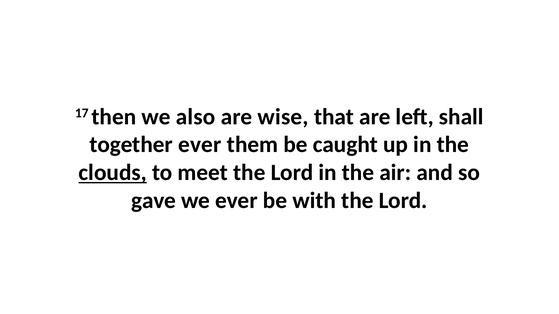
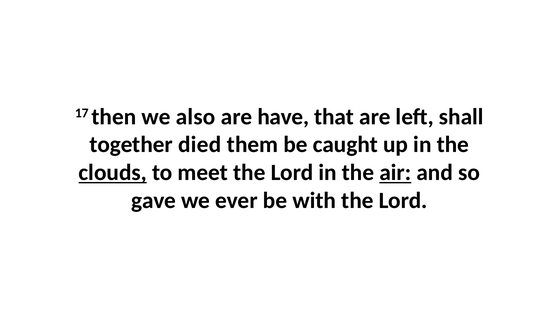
wise: wise -> have (283, 117)
together ever: ever -> died (200, 145)
air underline: none -> present (395, 173)
